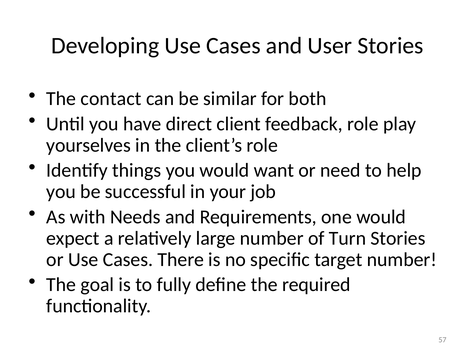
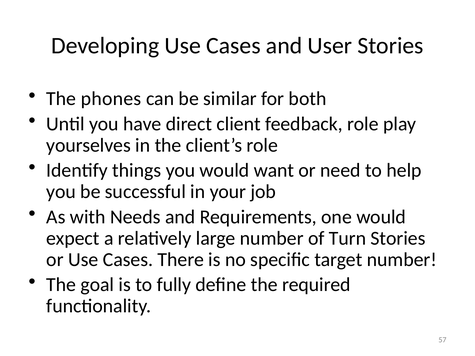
contact: contact -> phones (111, 99)
